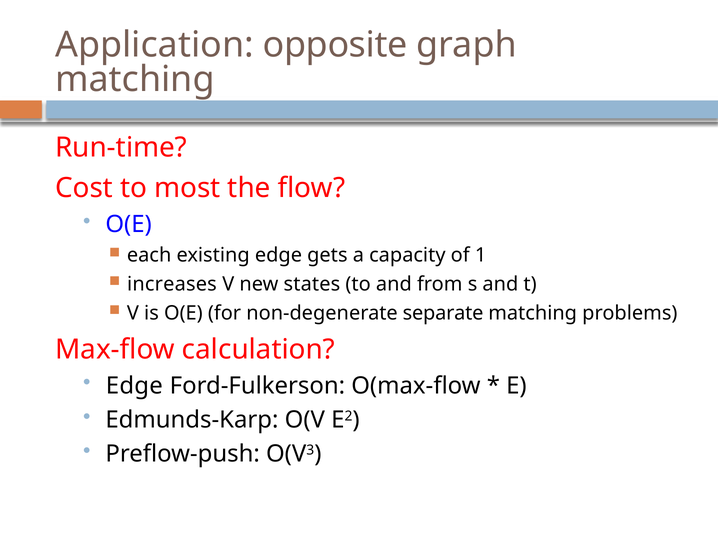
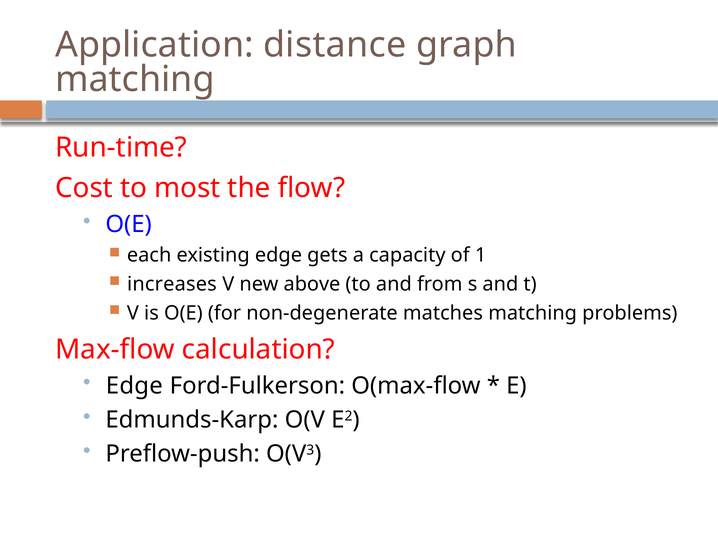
opposite: opposite -> distance (335, 45)
states: states -> above (312, 285)
separate: separate -> matches (443, 314)
